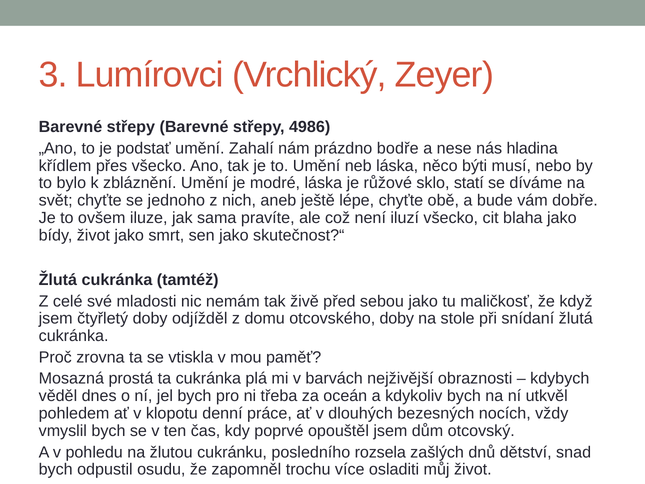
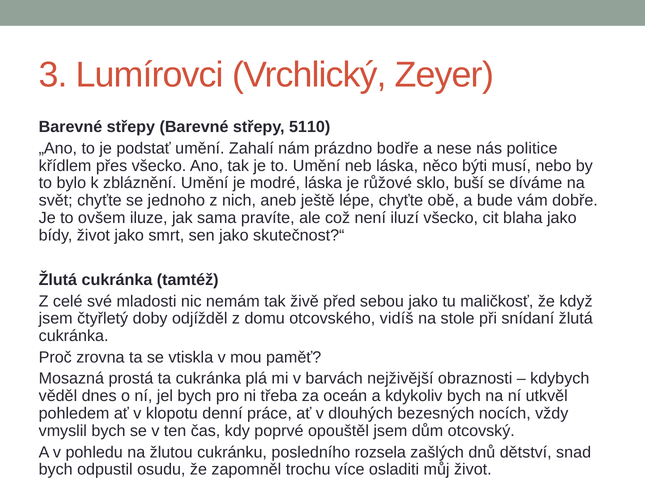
4986: 4986 -> 5110 (310, 127)
hladina: hladina -> politice (532, 148)
statí: statí -> buší (469, 183)
otcovského doby: doby -> vidíš (397, 318)
